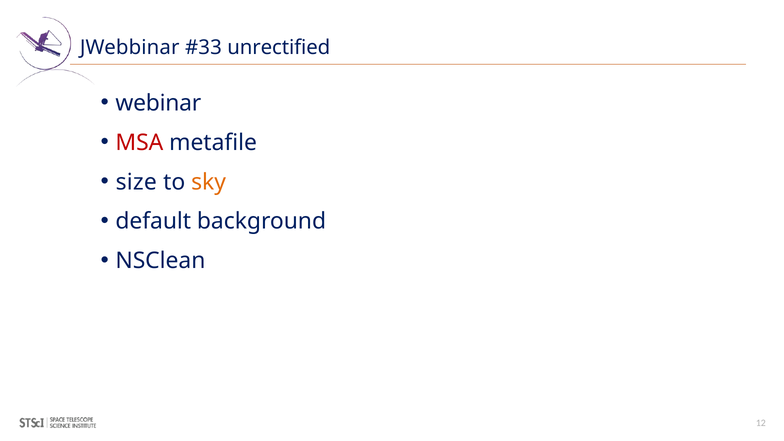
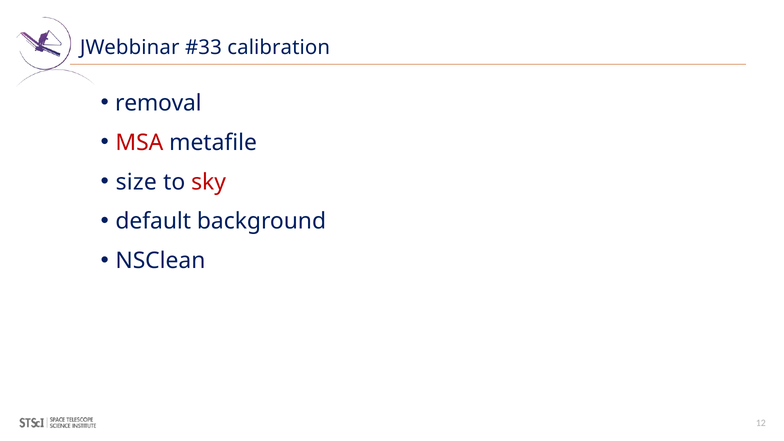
unrectified: unrectified -> calibration (279, 48)
webinar: webinar -> removal (158, 103)
sky colour: orange -> red (209, 182)
